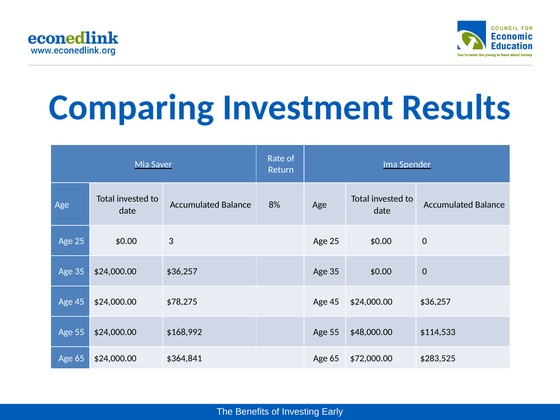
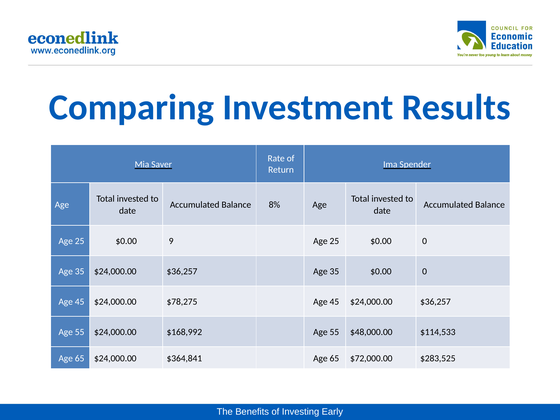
3: 3 -> 9 (171, 241)
